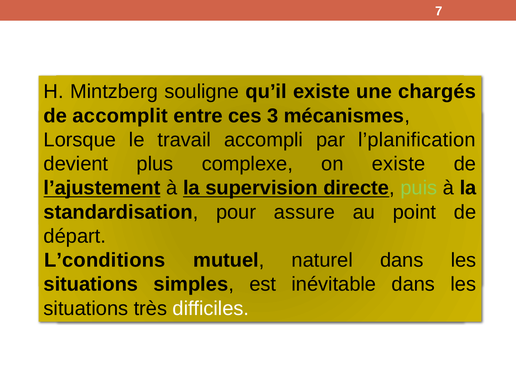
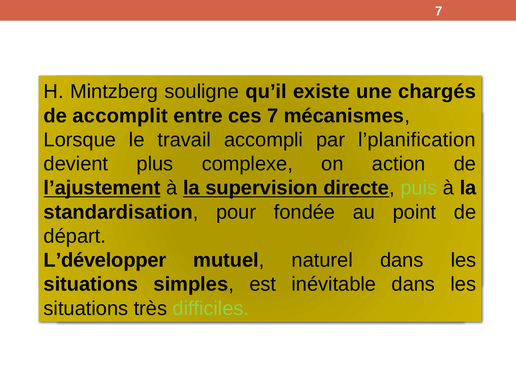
ces 3: 3 -> 7 (273, 116)
on existe: existe -> action (399, 164)
assure: assure -> fondée (304, 212)
L’conditions: L’conditions -> L’développer (105, 260)
difficiles colour: white -> light green (211, 308)
